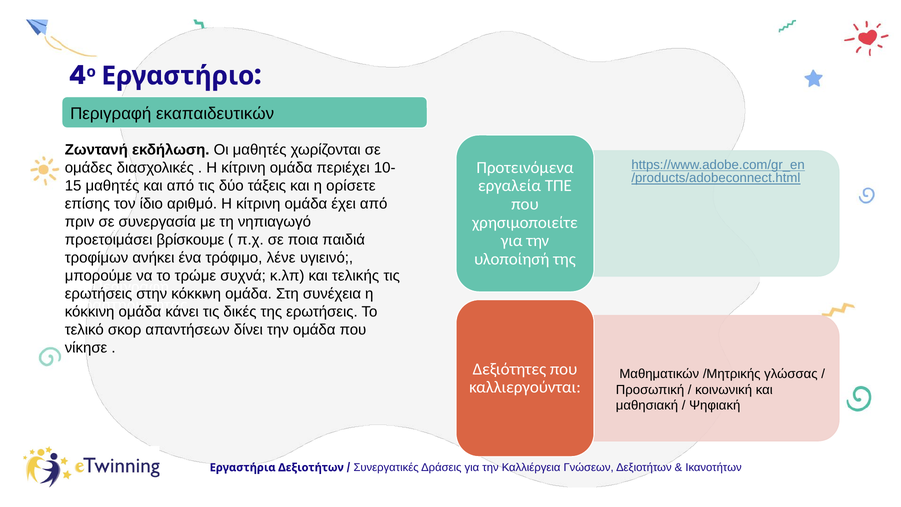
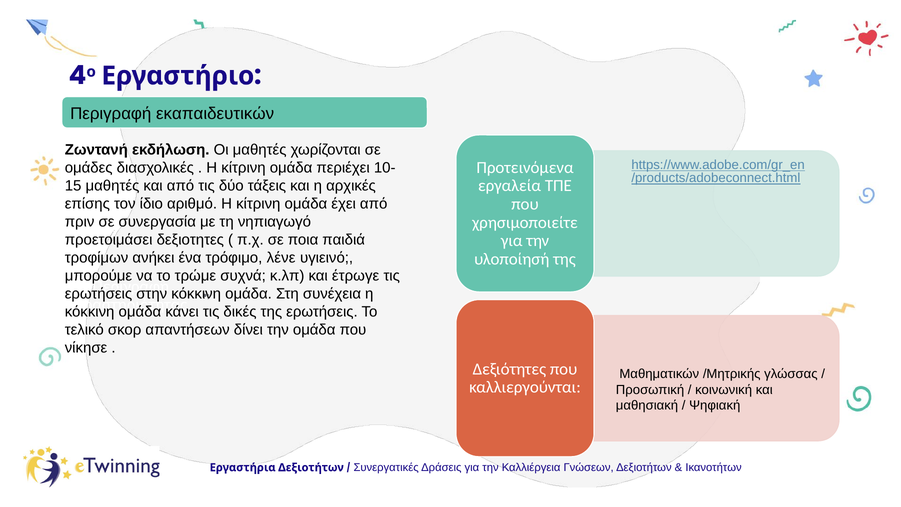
ορίσετε: ορίσετε -> αρχικές (351, 186)
βρίσκουμε: βρίσκουμε -> δεξιοτητες (190, 240)
τελικής: τελικής -> έτρωγε (356, 276)
